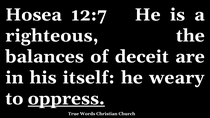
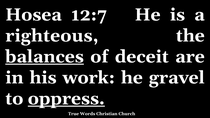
balances underline: none -> present (45, 57)
itself: itself -> work (89, 78)
weary: weary -> gravel (177, 78)
